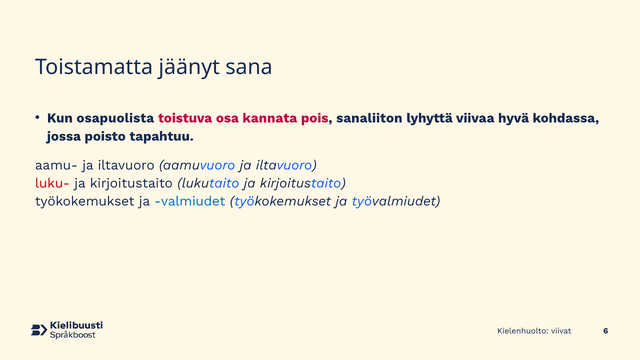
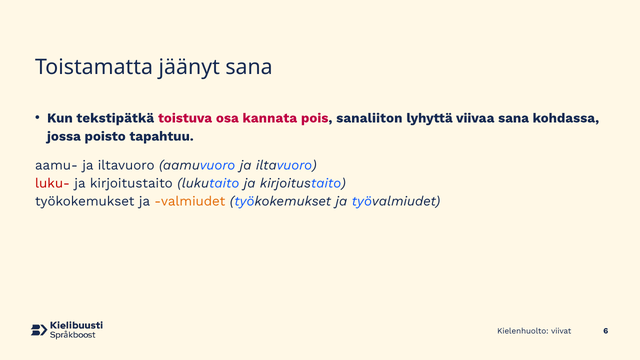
osapuolista: osapuolista -> tekstipätkä (115, 118)
viivaa hyvä: hyvä -> sana (514, 118)
valmiudet colour: blue -> orange (190, 202)
